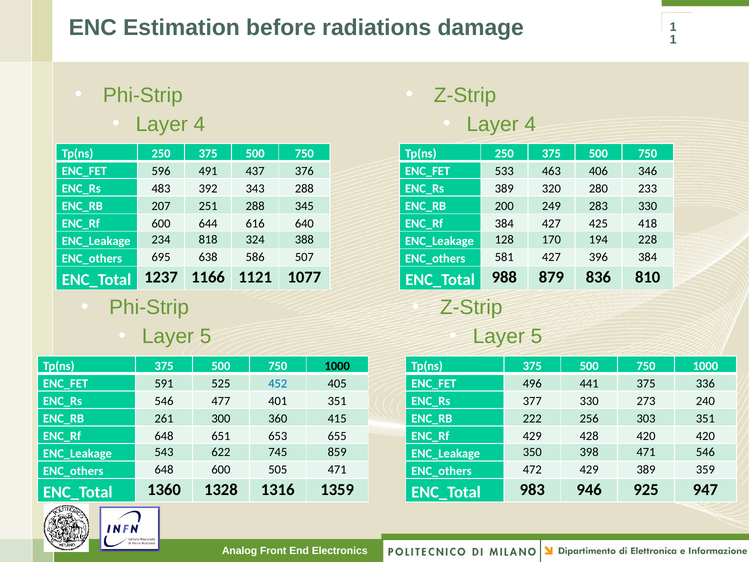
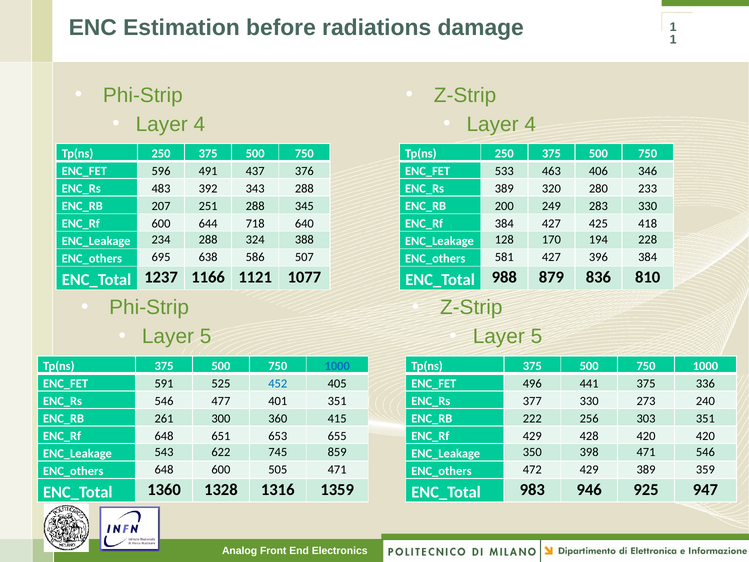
616: 616 -> 718 (255, 224)
234 818: 818 -> 288 (208, 240)
1000 colour: black -> blue (337, 366)
